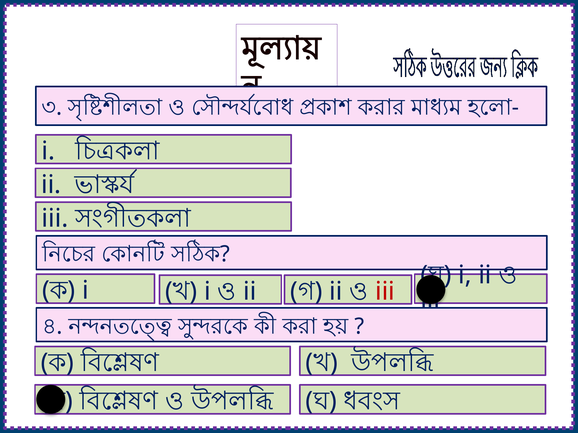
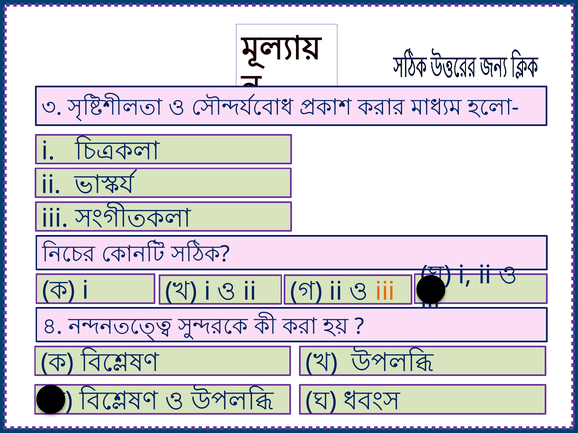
iii colour: red -> orange (385, 292)
